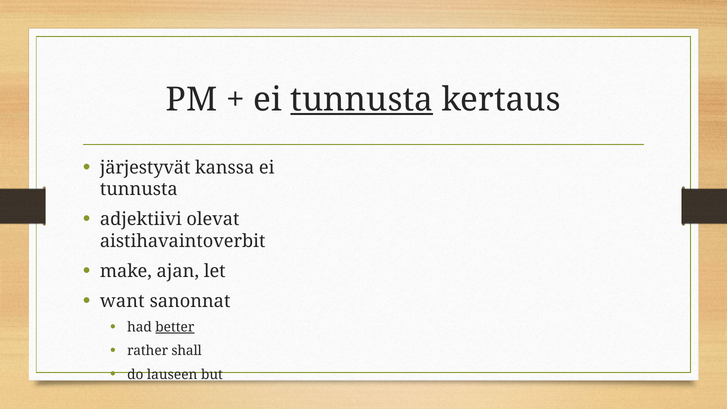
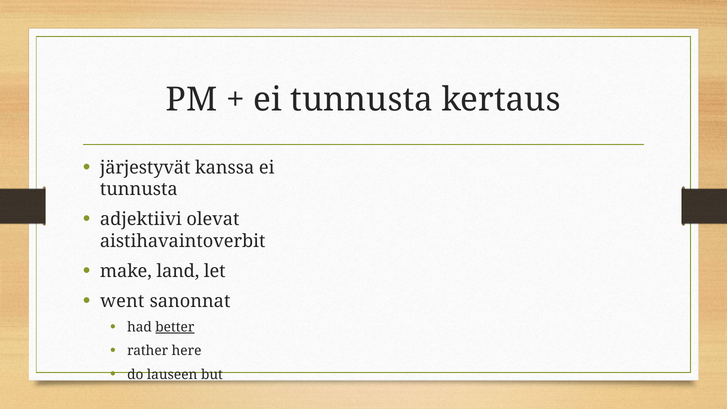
tunnusta underline: present -> none (362, 100)
ajan: ajan -> land (178, 271)
want: want -> went (122, 301)
shall: shall -> here (187, 351)
